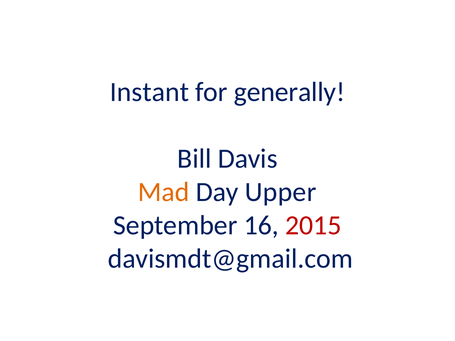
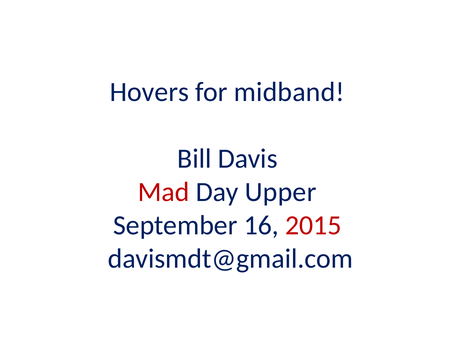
Instant: Instant -> Hovers (149, 92)
generally: generally -> midband (289, 92)
Mad colour: orange -> red (164, 192)
